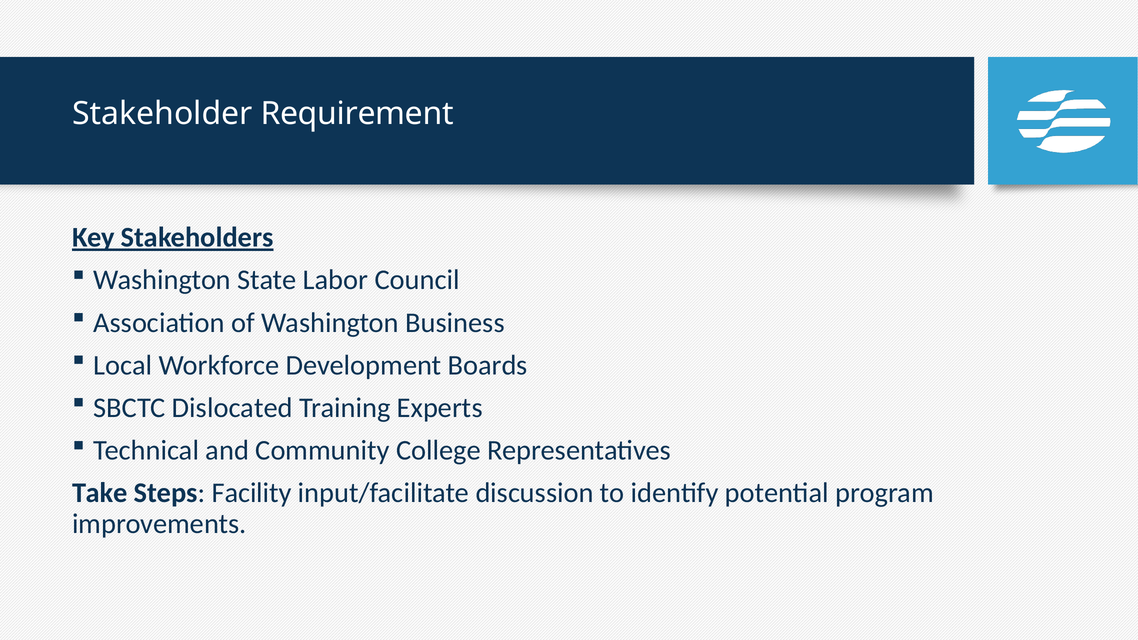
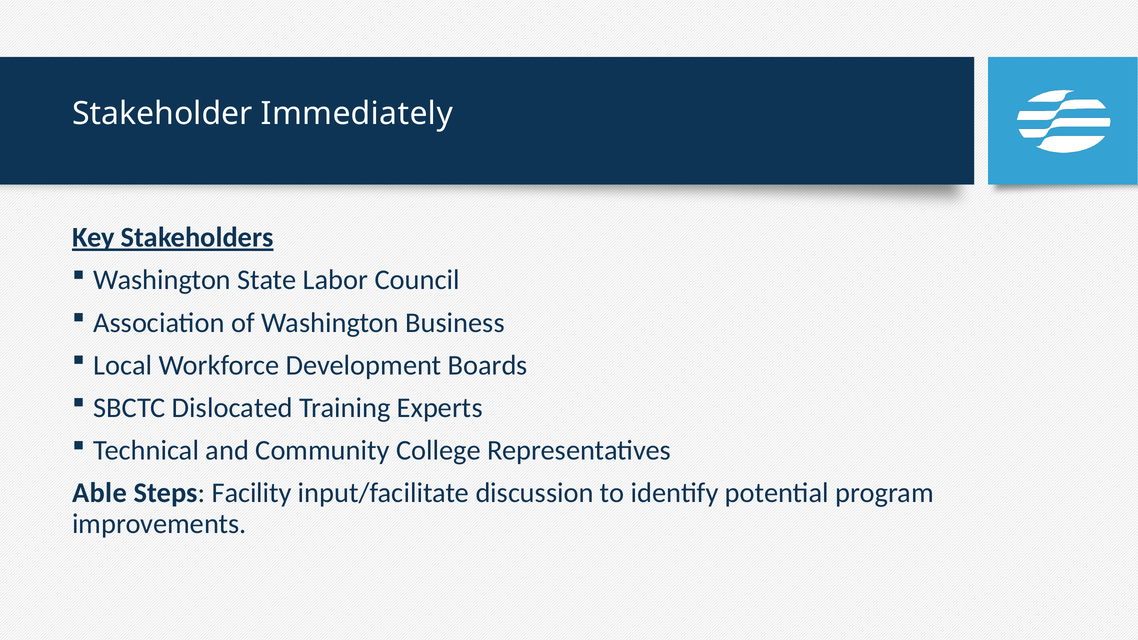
Requirement: Requirement -> Immediately (357, 114)
Take: Take -> Able (100, 493)
